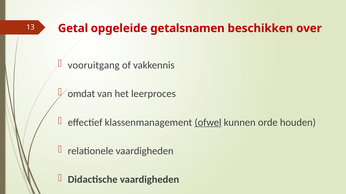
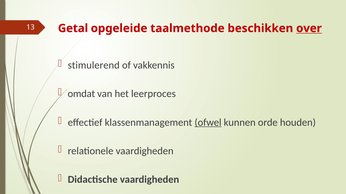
getalsnamen: getalsnamen -> taalmethode (187, 28)
over underline: none -> present (309, 28)
vooruitgang: vooruitgang -> stimulerend (94, 65)
